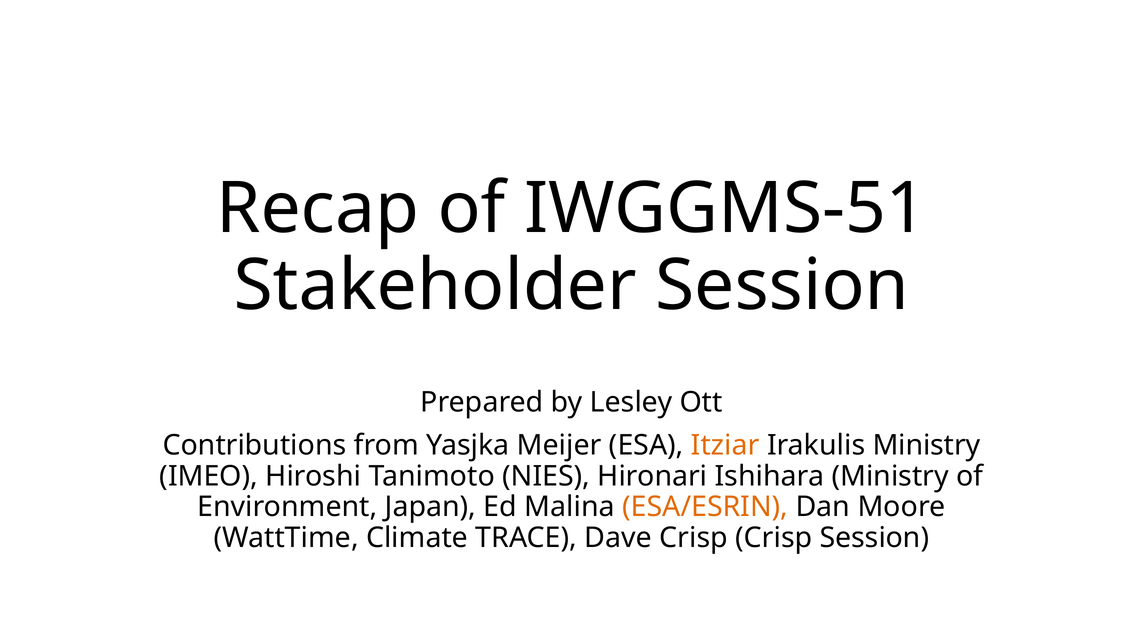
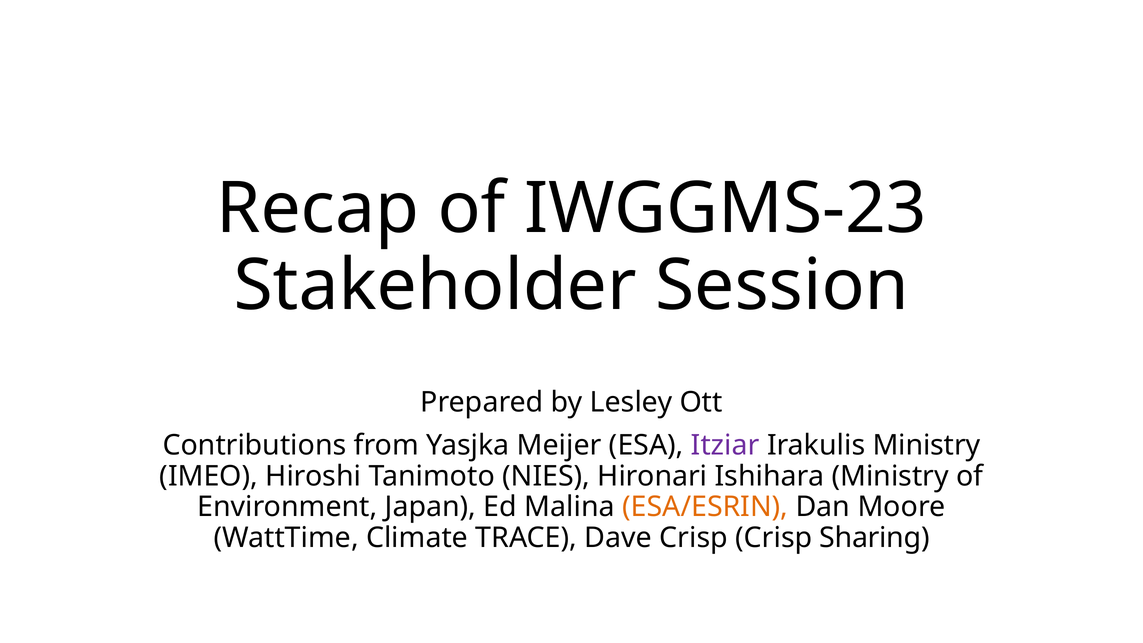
IWGGMS-51: IWGGMS-51 -> IWGGMS-23 (725, 209)
Itziar colour: orange -> purple (725, 445)
Crisp Session: Session -> Sharing (875, 538)
